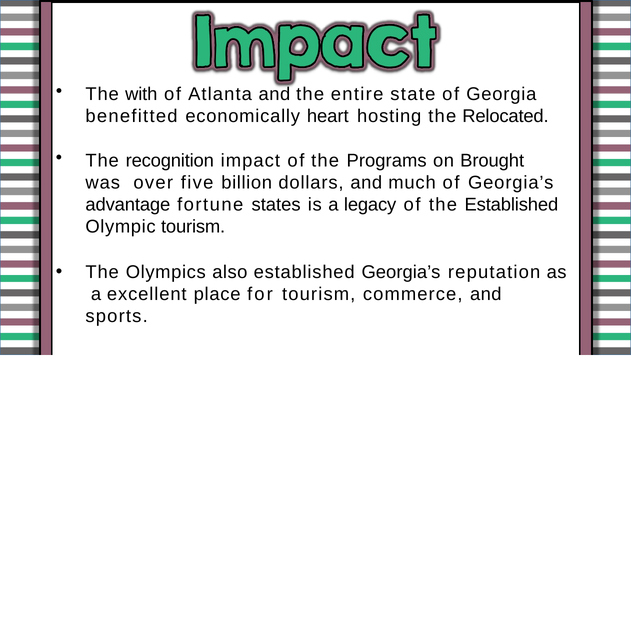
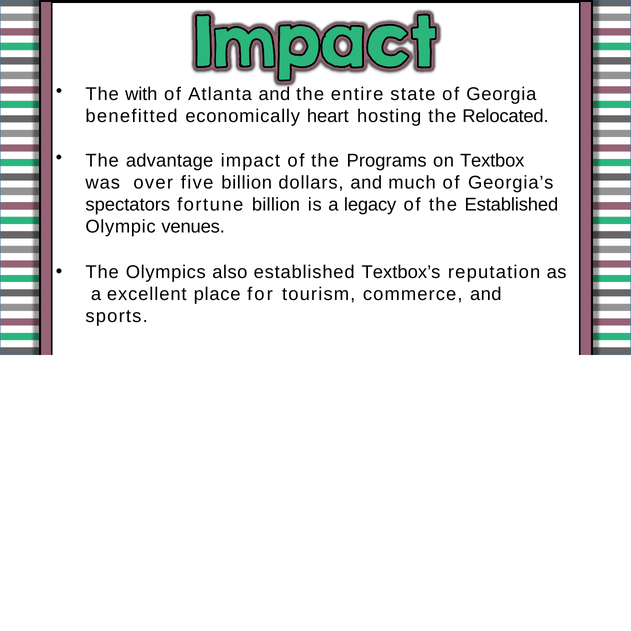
recognition: recognition -> advantage (170, 161)
Brought: Brought -> Textbox (492, 161)
advantage: advantage -> spectators (128, 205)
fortune states: states -> billion (276, 205)
Olympic tourism: tourism -> venues (193, 227)
established Georgia’s: Georgia’s -> Textbox’s (401, 272)
